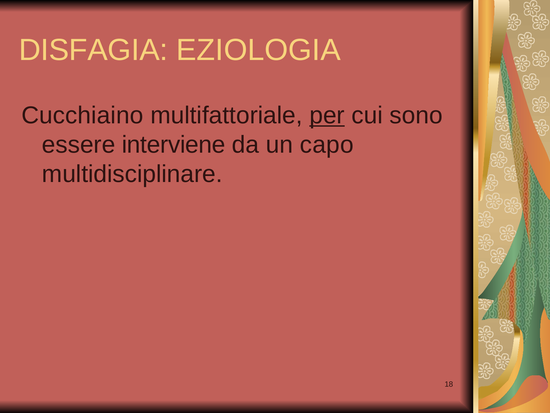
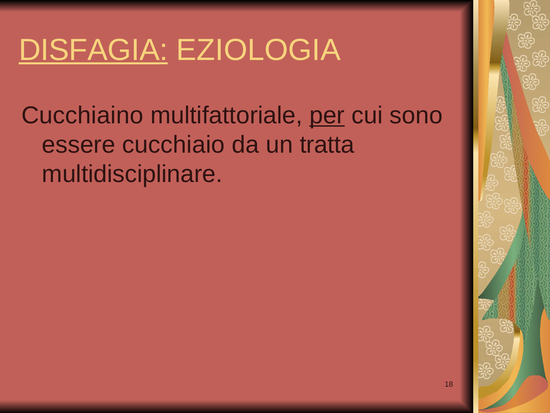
DISFAGIA underline: none -> present (93, 50)
interviene: interviene -> cucchiaio (173, 145)
capo: capo -> tratta (327, 145)
